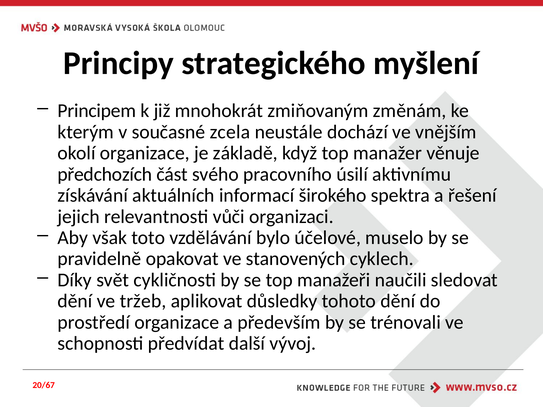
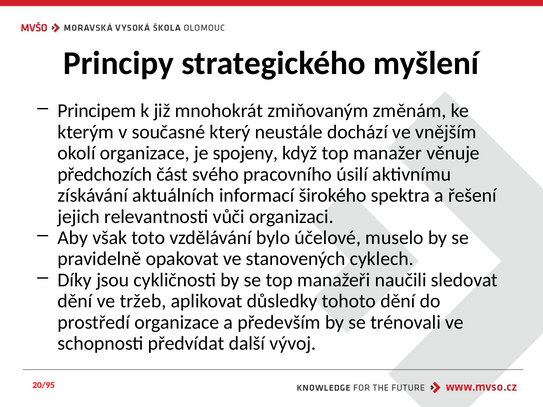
zcela: zcela -> který (230, 132)
základě: základě -> spojeny (245, 153)
svět: svět -> jsou (113, 280)
20/67: 20/67 -> 20/95 (44, 385)
